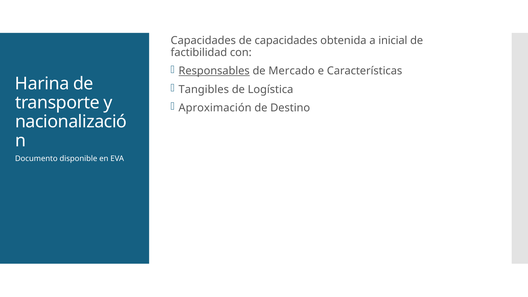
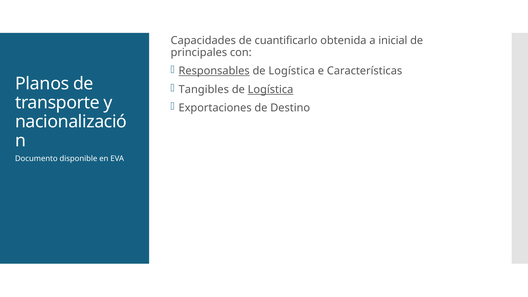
de capacidades: capacidades -> cuantificarlo (286, 41)
factibilidad: factibilidad -> principales (199, 53)
Mercado: Mercado -> Logística (292, 71)
Harina: Harina -> Planos (42, 84)
Logística underline: none -> present (271, 89)
Aproximación: Aproximación -> Exportaciones (215, 108)
